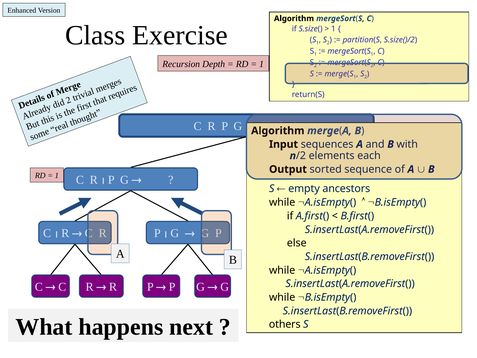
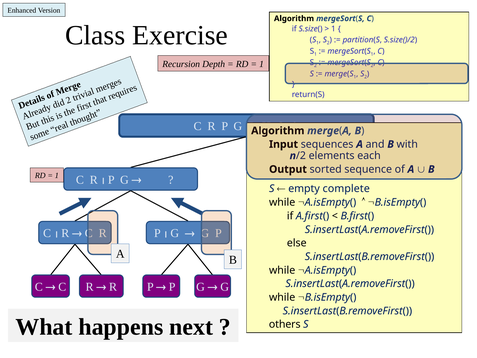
ancestors: ancestors -> complete (346, 189)
